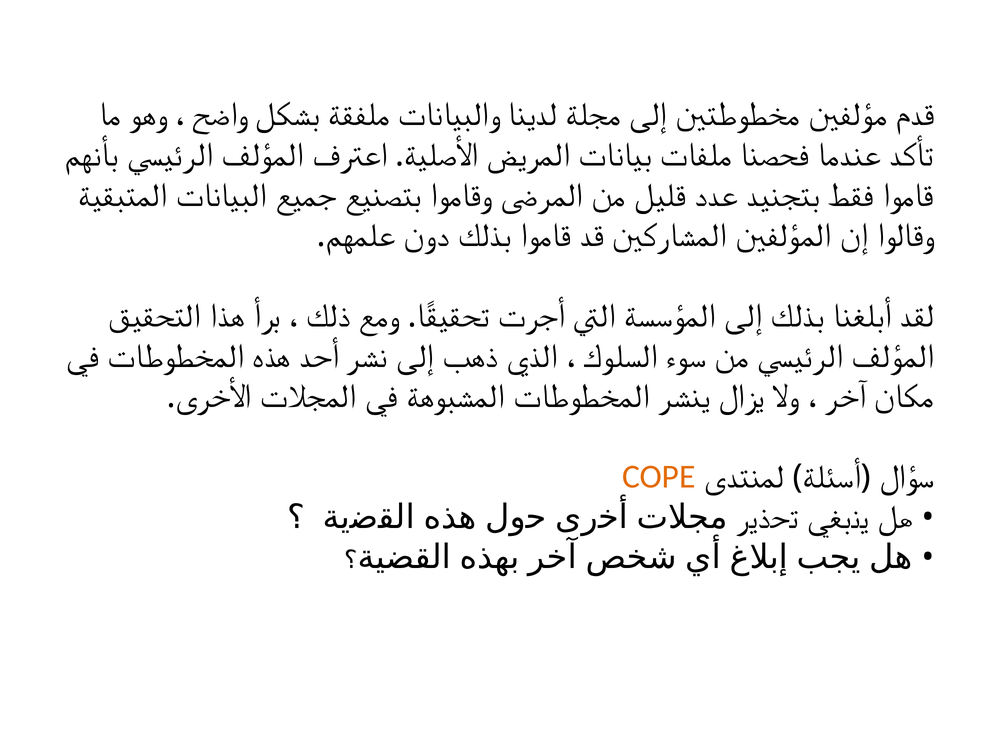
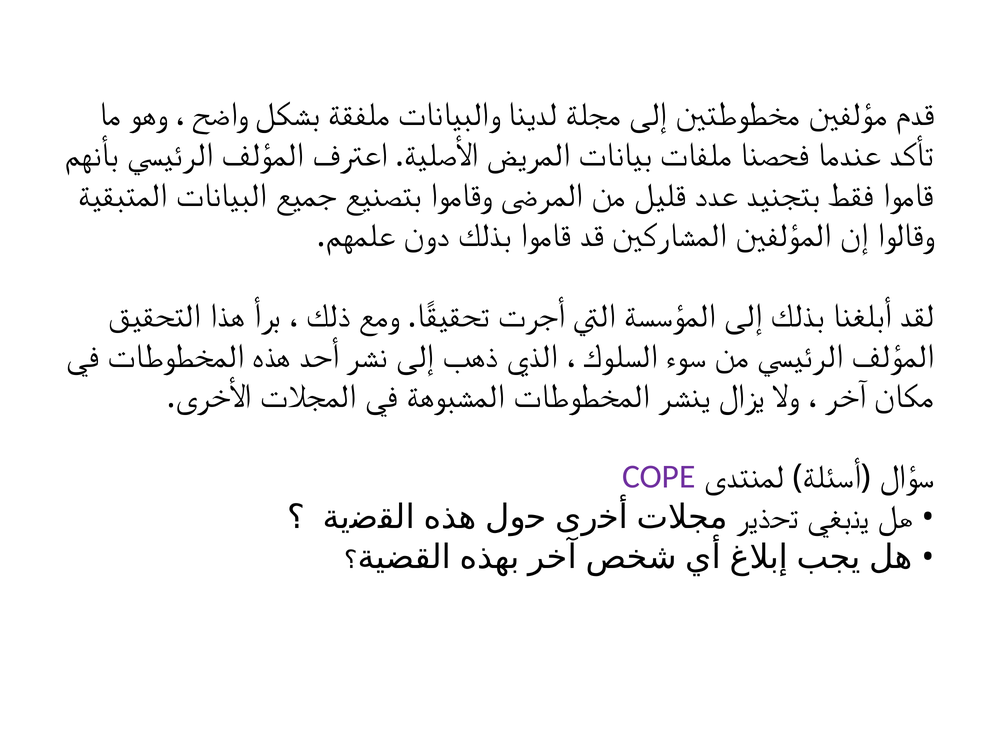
COPE colour: orange -> purple (659, 476)
